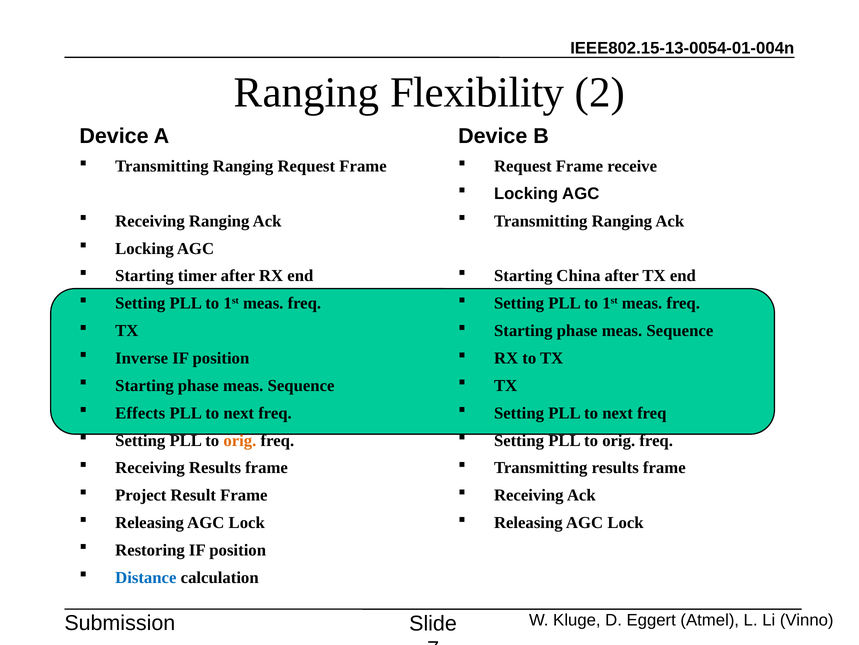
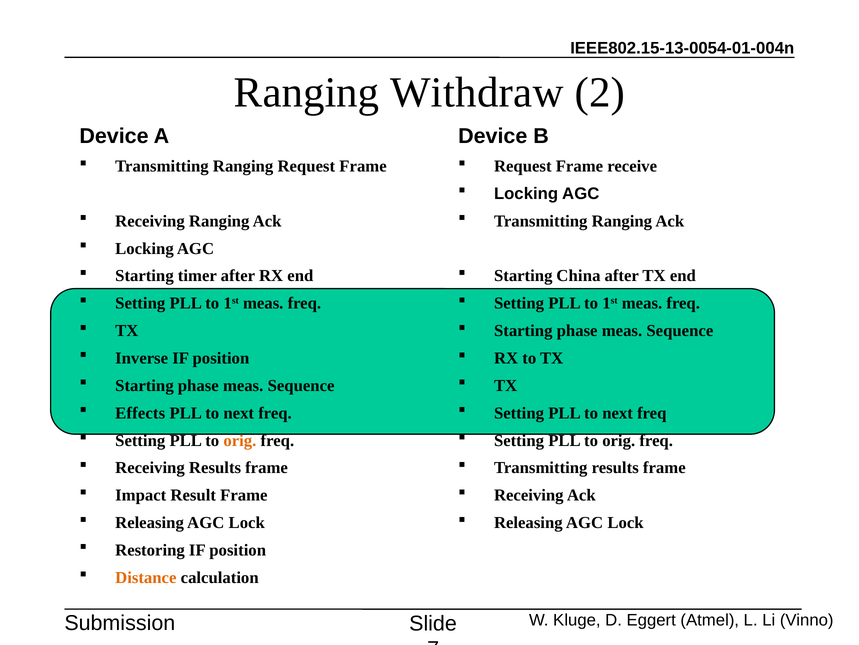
Flexibility: Flexibility -> Withdraw (477, 92)
Project: Project -> Impact (141, 495)
Distance colour: blue -> orange (146, 577)
